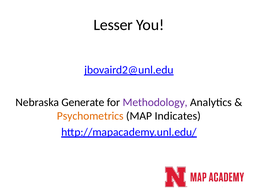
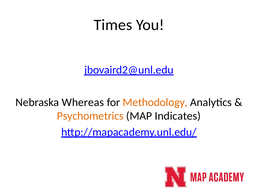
Lesser: Lesser -> Times (113, 25)
Generate: Generate -> Whereas (83, 103)
Methodology colour: purple -> orange (155, 103)
